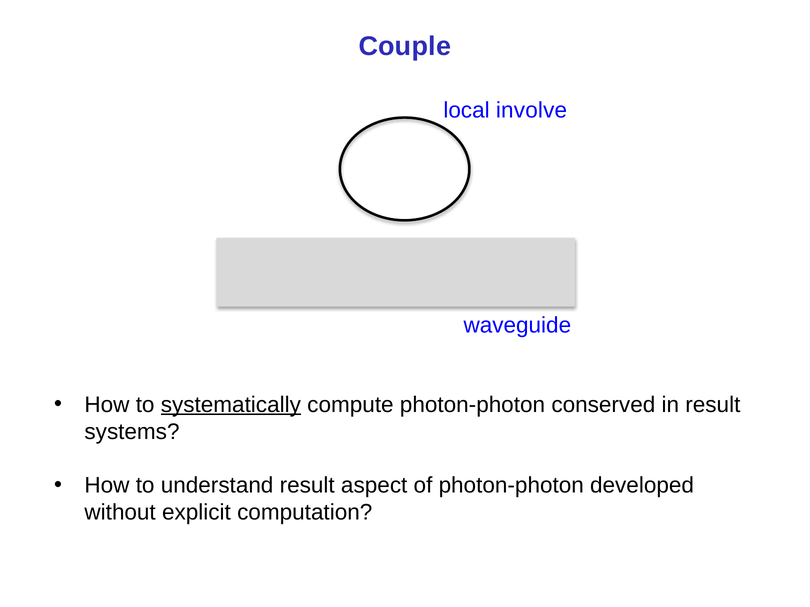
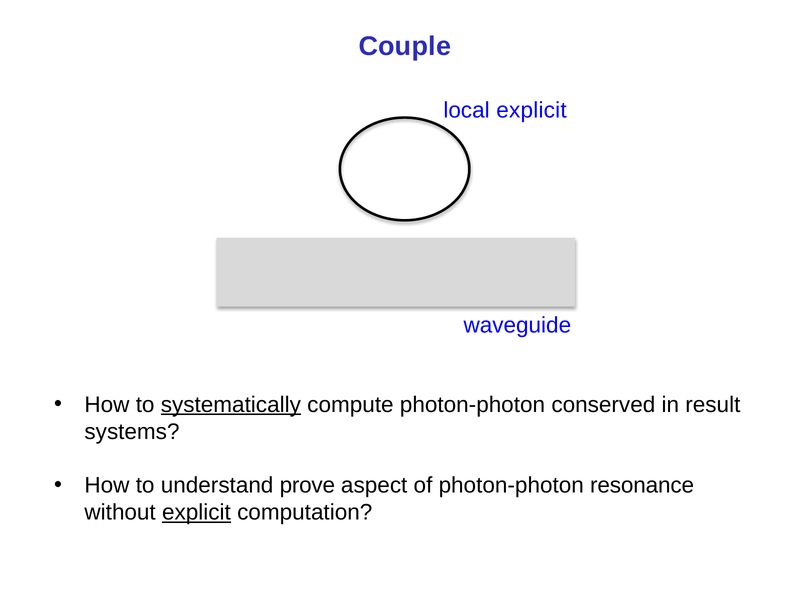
local involve: involve -> explicit (532, 110)
understand result: result -> prove (307, 486)
developed: developed -> resonance (642, 486)
explicit underline: none -> present (196, 513)
